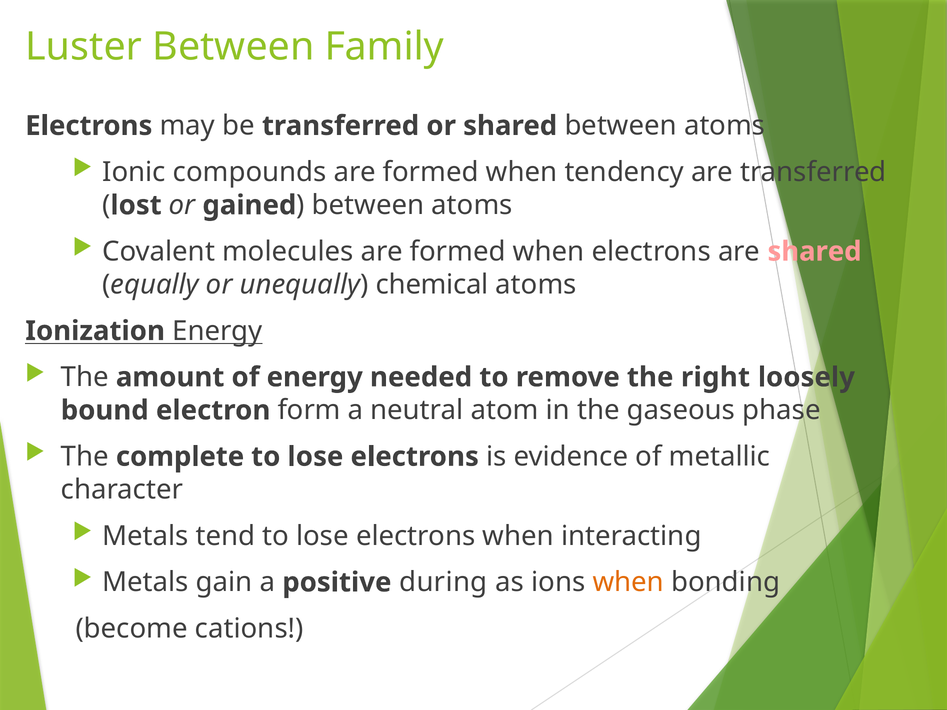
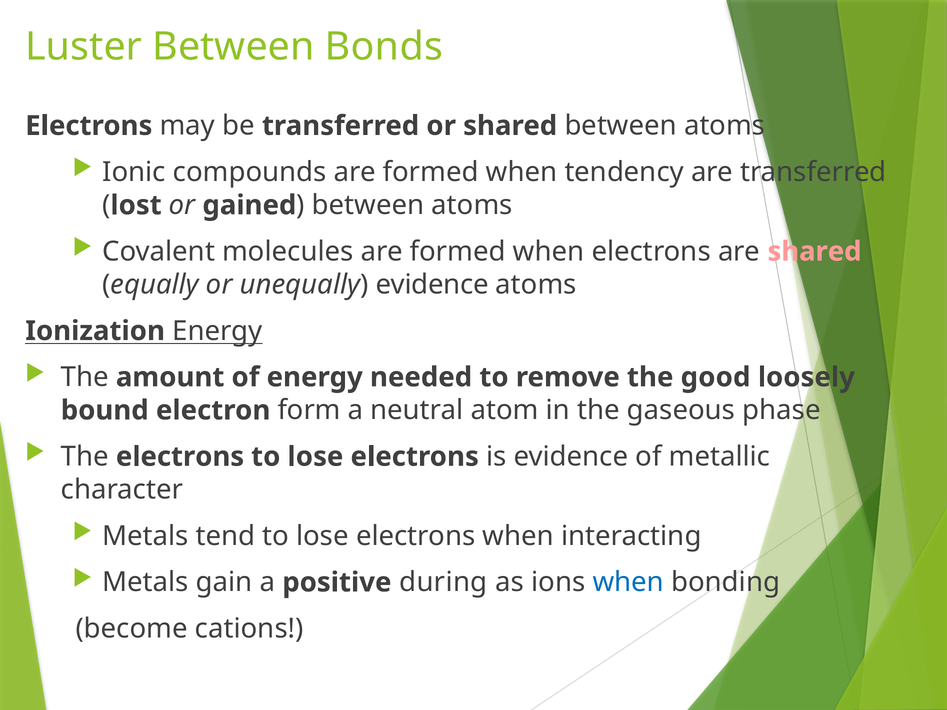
Family: Family -> Bonds (384, 47)
unequally chemical: chemical -> evidence (432, 285)
right: right -> good (716, 377)
The complete: complete -> electrons (180, 457)
when colour: orange -> blue (628, 583)
